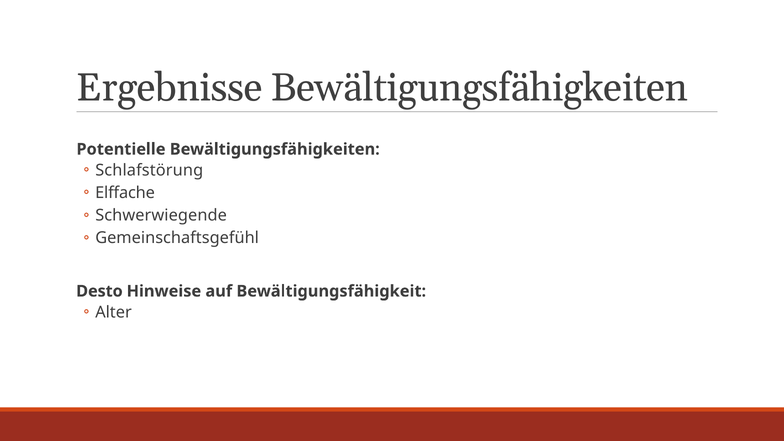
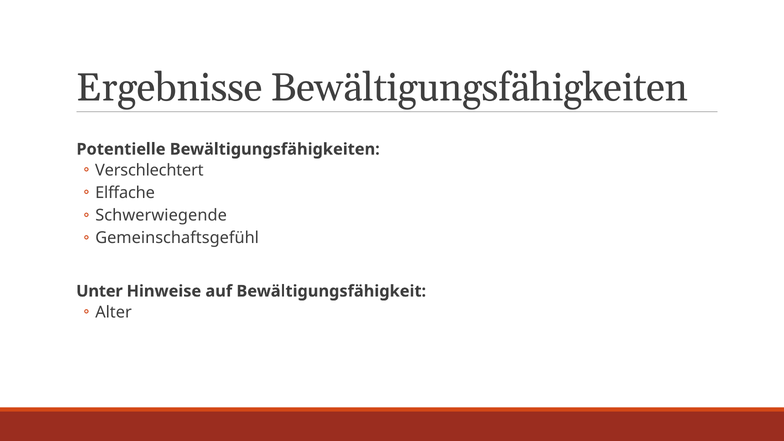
Schlafstörung: Schlafstörung -> Verschlechtert (149, 170)
Desto: Desto -> Unter (99, 291)
